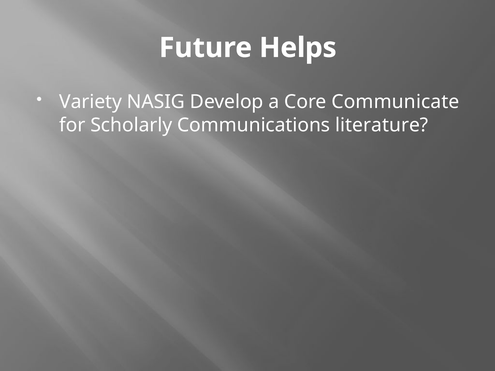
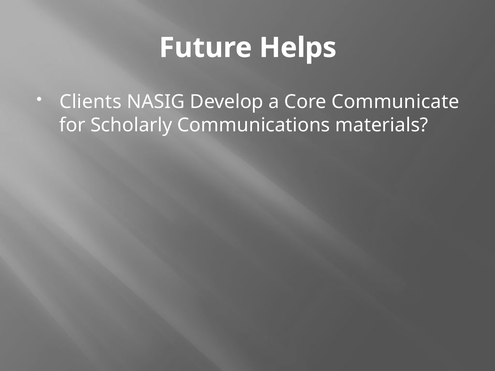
Variety: Variety -> Clients (91, 102)
literature: literature -> materials (382, 125)
